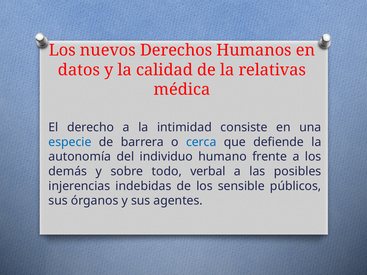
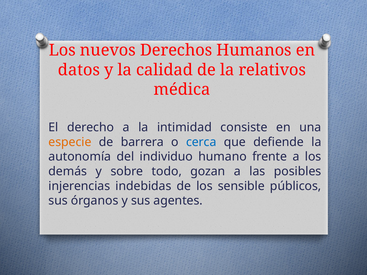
relativas: relativas -> relativos (272, 70)
especie colour: blue -> orange (70, 142)
verbal: verbal -> gozan (208, 171)
